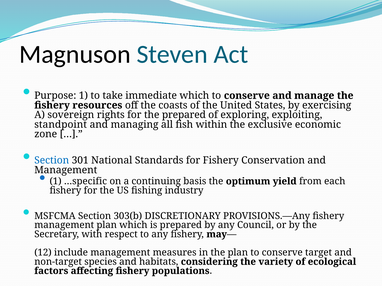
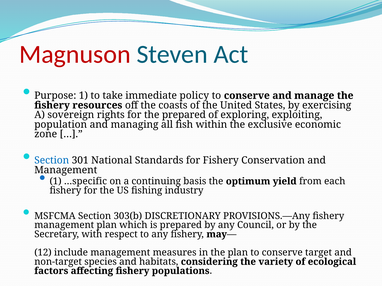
Magnuson colour: black -> red (75, 54)
immediate which: which -> policy (194, 96)
standpoint: standpoint -> population (61, 125)
